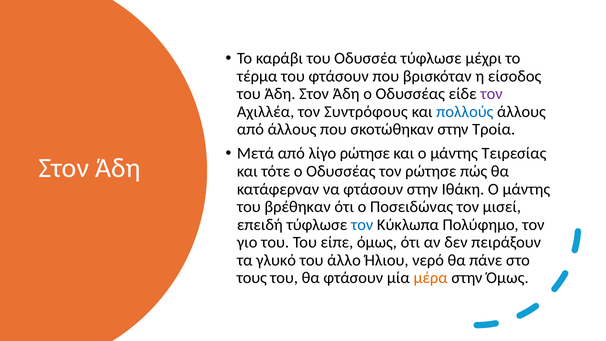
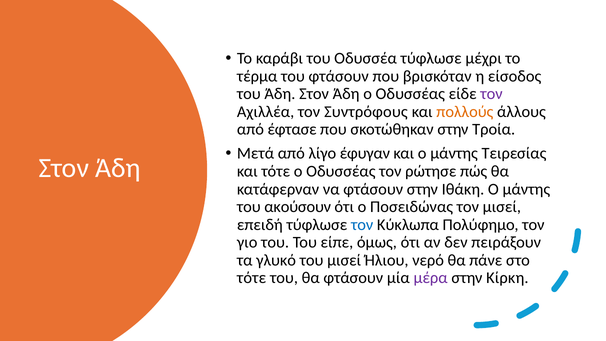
πολλούς colour: blue -> orange (465, 112)
από άλλους: άλλους -> έφτασε (292, 129)
λίγο ρώτησε: ρώτησε -> έφυγαν (365, 153)
βρέθηκαν: βρέθηκαν -> ακούσουν (298, 207)
του άλλο: άλλο -> μισεί (344, 260)
τους: τους -> τότε (252, 278)
μέρα colour: orange -> purple (431, 278)
στην Όμως: Όμως -> Κίρκη (507, 278)
